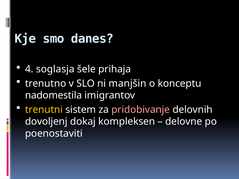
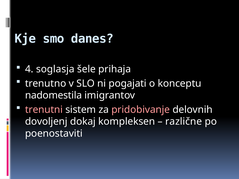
manjšin: manjšin -> pogajati (128, 84)
trenutni colour: yellow -> pink (44, 110)
delovne: delovne -> različne (184, 122)
